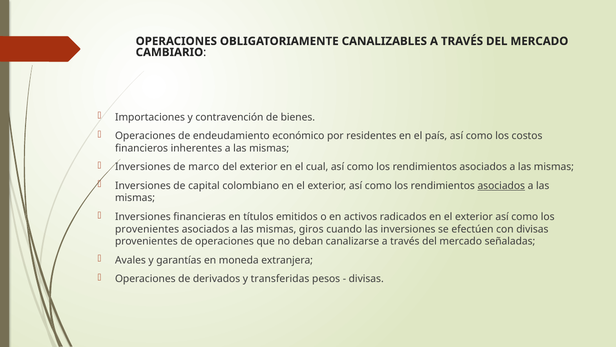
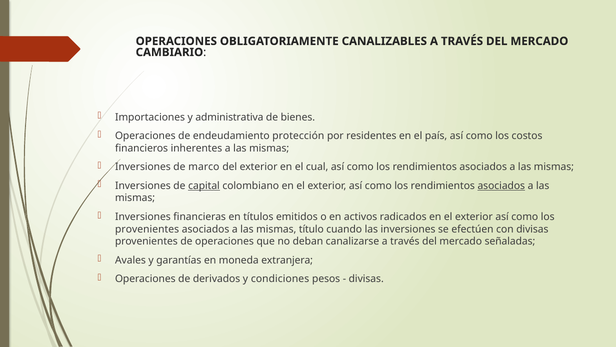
contravención: contravención -> administrativa (229, 117)
económico: económico -> protección (298, 136)
capital underline: none -> present (204, 186)
giros: giros -> título (311, 229)
transferidas: transferidas -> condiciones (280, 279)
